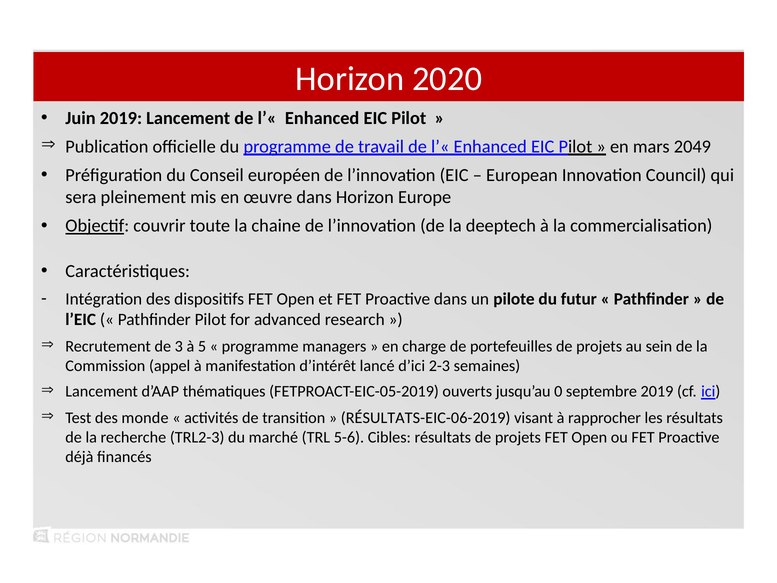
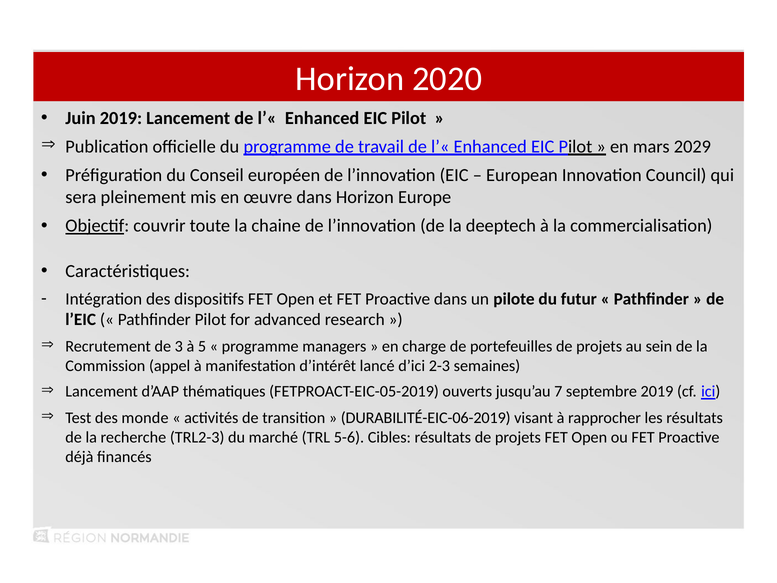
2049: 2049 -> 2029 (692, 146)
0: 0 -> 7 (558, 391)
RÉSULTATS-EIC-06-2019: RÉSULTATS-EIC-06-2019 -> DURABILITÉ-EIC-06-2019 (426, 418)
